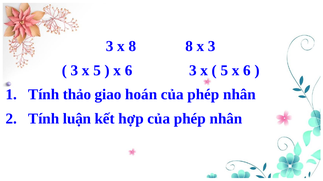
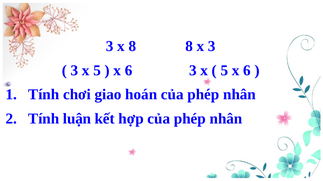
thảo: thảo -> chơi (77, 95)
